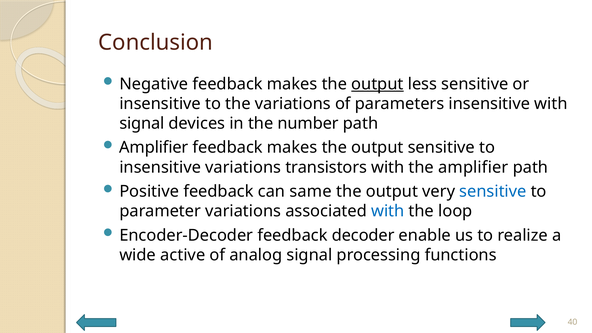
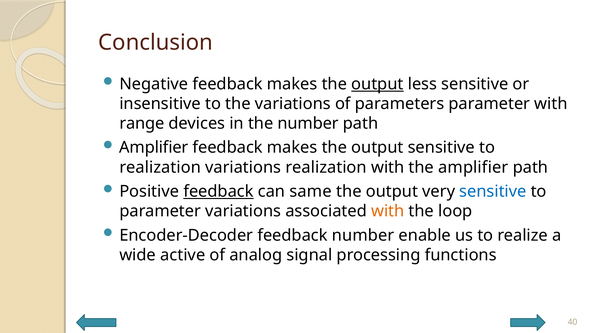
parameters insensitive: insensitive -> parameter (489, 104)
signal: signal -> range (142, 123)
insensitive: insensitive -> realization (160, 167)
variations transistors: transistors -> realization (326, 167)
feedback underline: none -> present (219, 191)
with colour: blue -> orange (388, 211)
feedback decoder: decoder -> number (363, 235)
